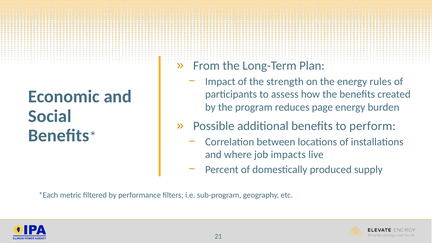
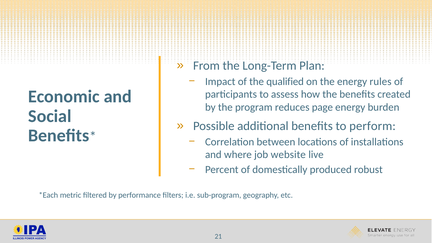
strength: strength -> qualified (285, 81)
impacts: impacts -> website (288, 155)
supply: supply -> robust (368, 169)
